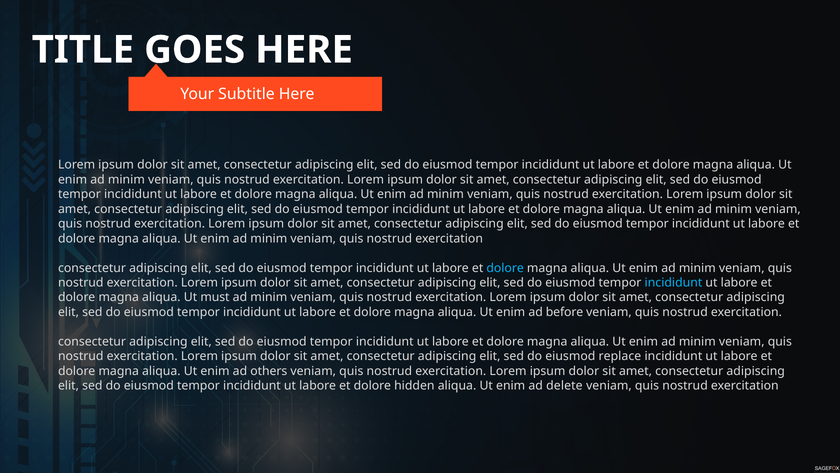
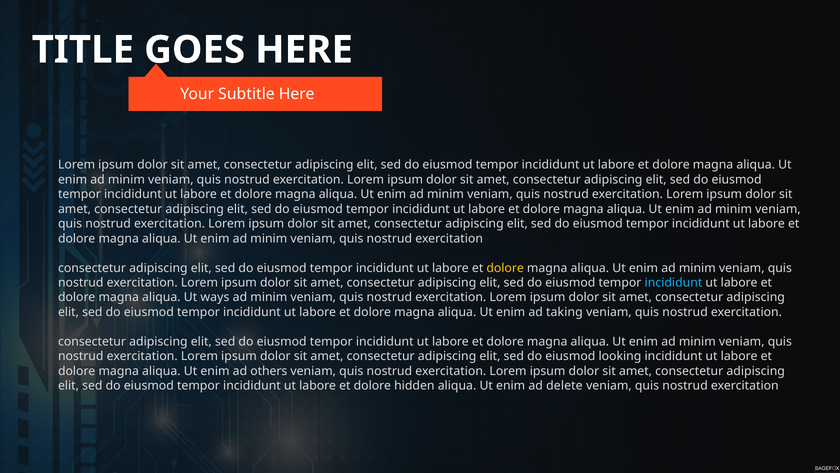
dolore colour: light blue -> yellow (505, 268)
must: must -> ways (215, 297)
before: before -> taking (564, 312)
replace: replace -> looking (620, 356)
